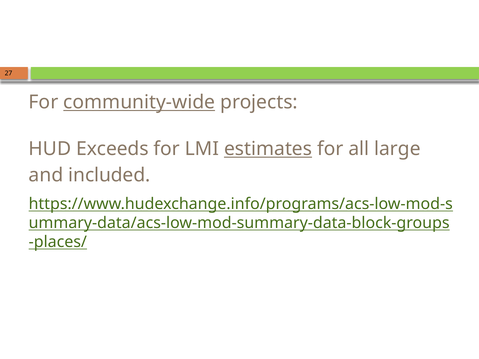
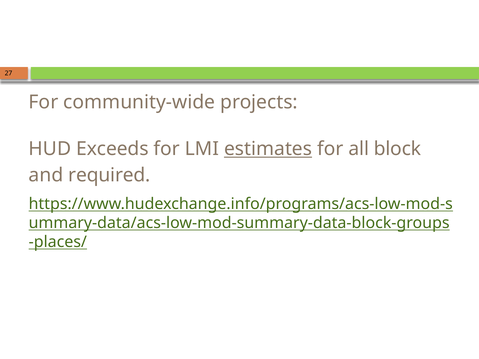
community-wide underline: present -> none (139, 102)
large: large -> block (397, 149)
included: included -> required (109, 175)
